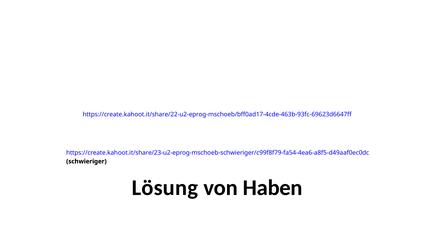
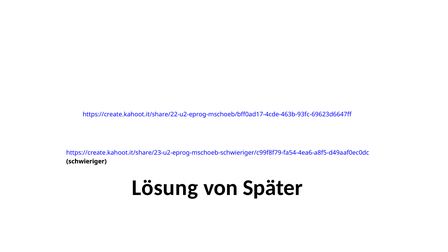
Haben: Haben -> Später (273, 188)
